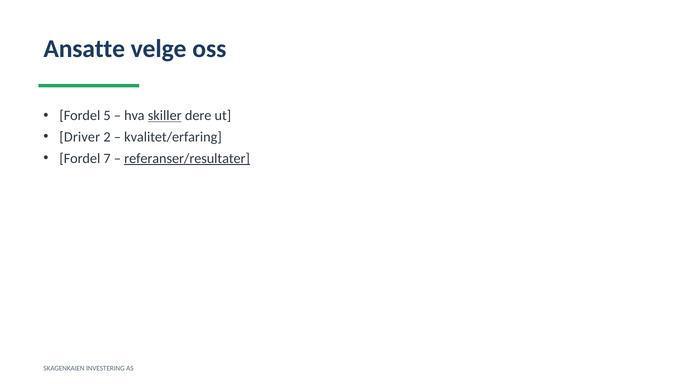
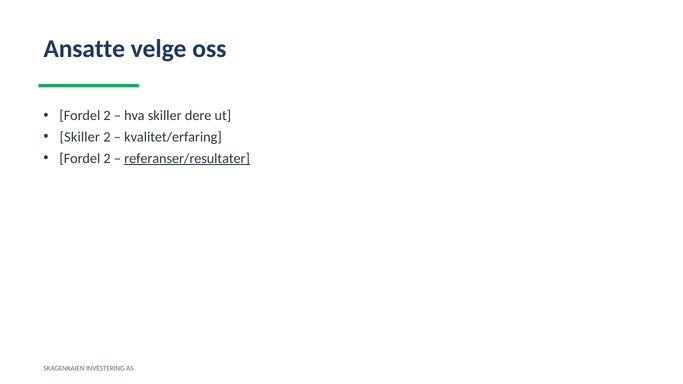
5: 5 -> 2 (107, 116)
skiller underline: present -> none (165, 116)
Driver: Driver -> Skiller (80, 137)
7: 7 -> 2 (107, 158)
